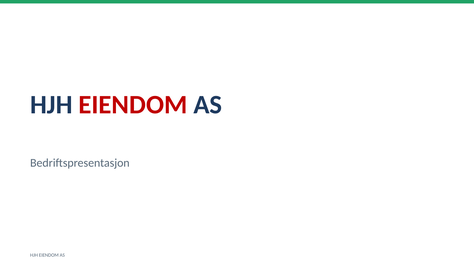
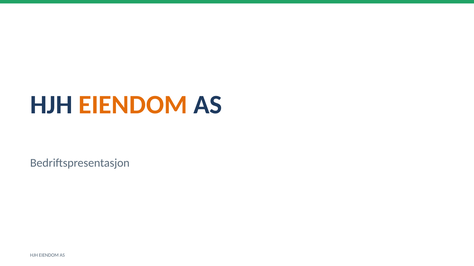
EIENDOM colour: red -> orange (133, 105)
